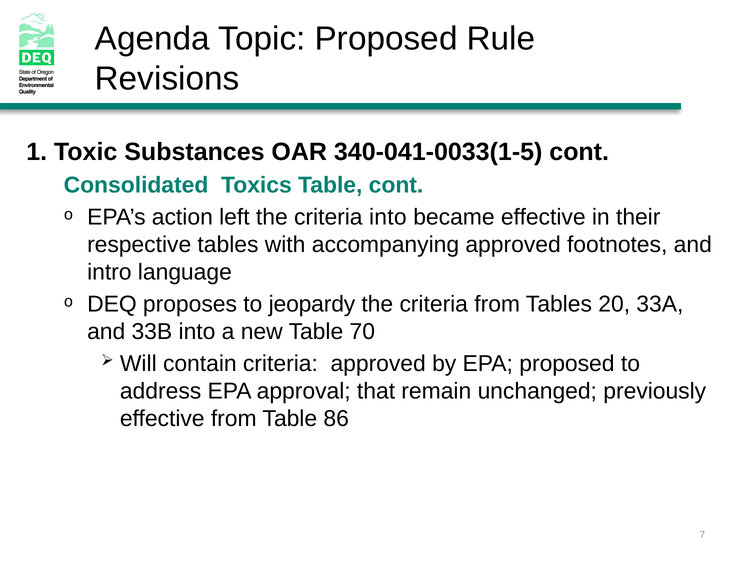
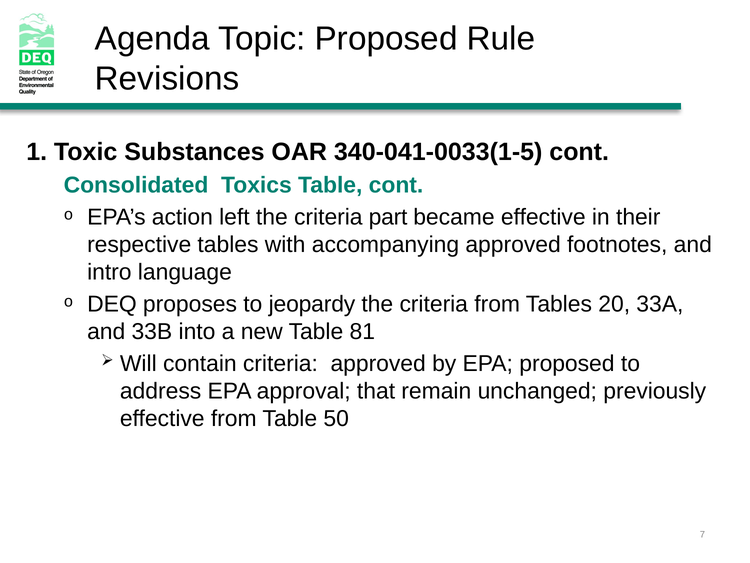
criteria into: into -> part (388, 217)
70: 70 -> 81 (362, 331)
86: 86 -> 50 (336, 418)
